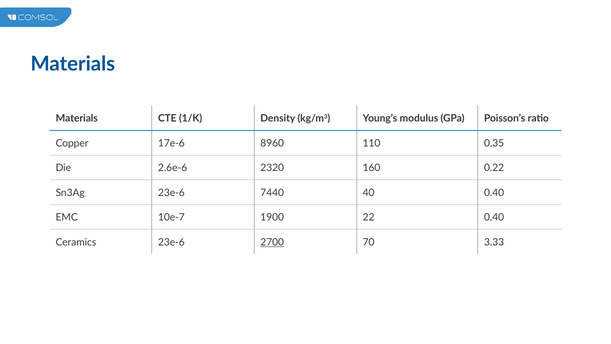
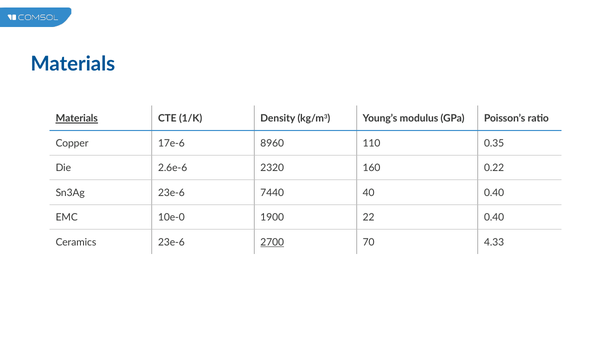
Materials underline: none -> present (77, 118)
10e-7: 10e-7 -> 10e-0 (171, 217)
3.33: 3.33 -> 4.33 (494, 242)
